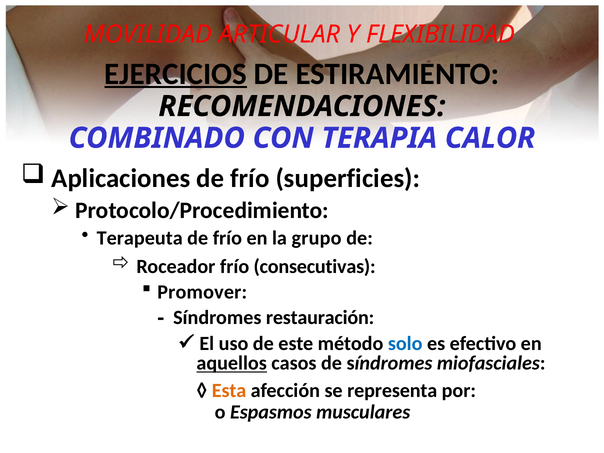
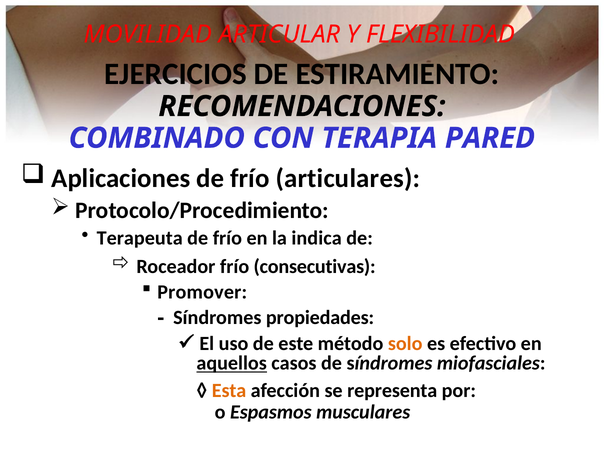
EJERCICIOS underline: present -> none (176, 74)
CALOR: CALOR -> PARED (490, 138)
superficies: superficies -> articulares (348, 178)
grupo: grupo -> indica (317, 238)
restauración: restauración -> propiedades (320, 318)
solo colour: blue -> orange (405, 343)
